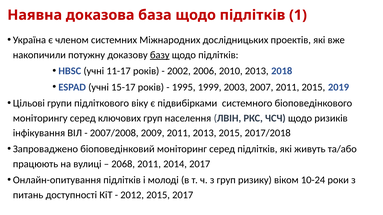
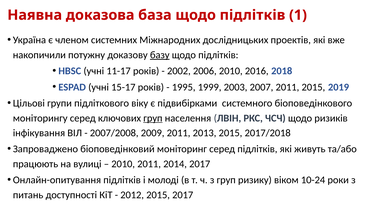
2010 2013: 2013 -> 2016 (257, 71)
груп underline: none -> present (153, 118)
2068: 2068 -> 2010 (123, 164)
